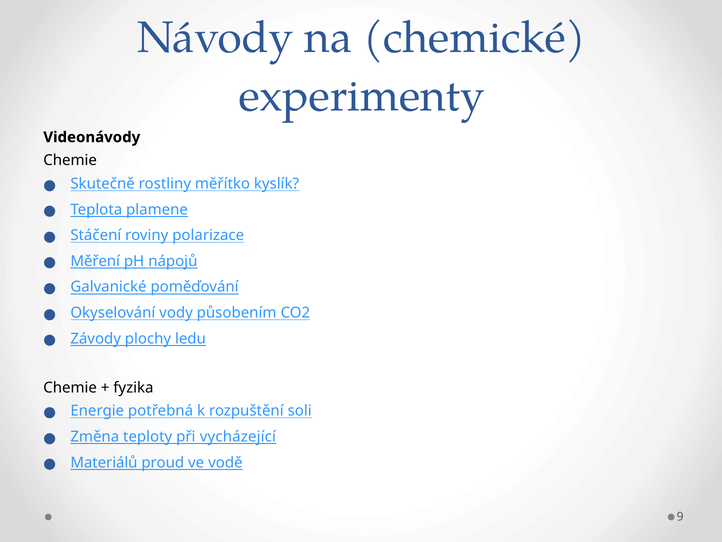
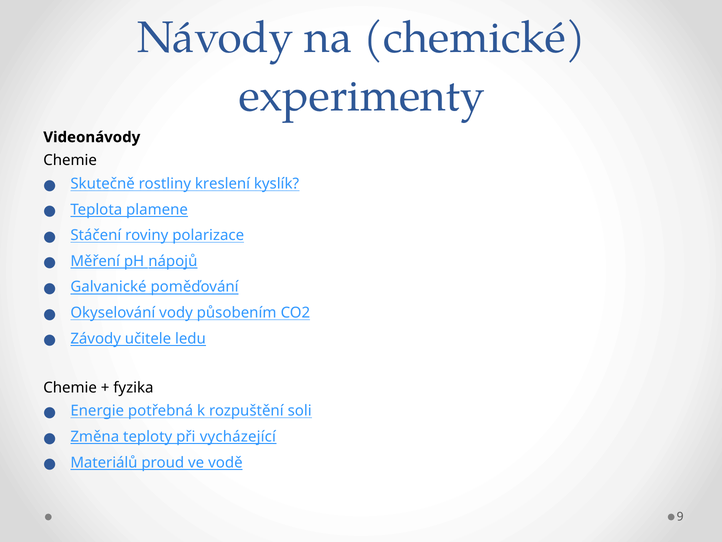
měřítko: měřítko -> kreslení (223, 184)
plochy: plochy -> učitele (148, 338)
